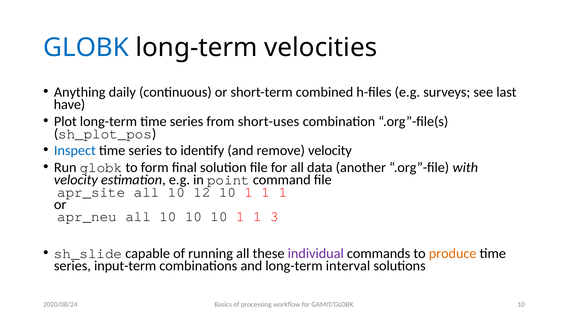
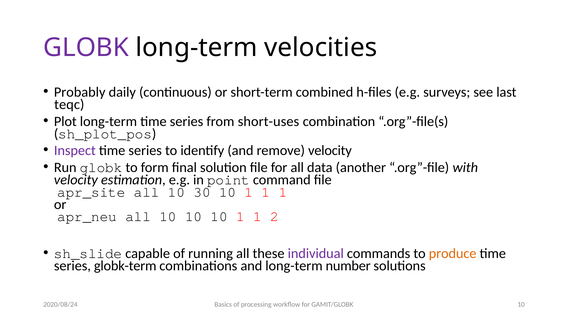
GLOBK colour: blue -> purple (86, 48)
Anything: Anything -> Probably (80, 92)
have: have -> teqc (69, 105)
Inspect colour: blue -> purple (75, 151)
12: 12 -> 30 (202, 192)
3: 3 -> 2 (274, 217)
input-term: input-term -> globk-term (125, 266)
interval: interval -> number (348, 266)
